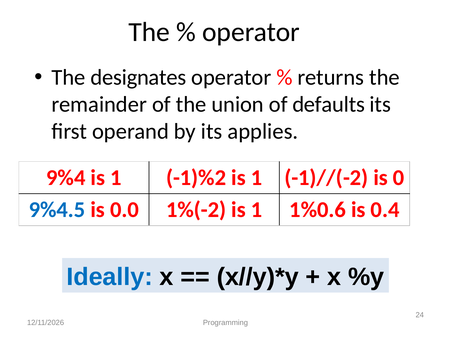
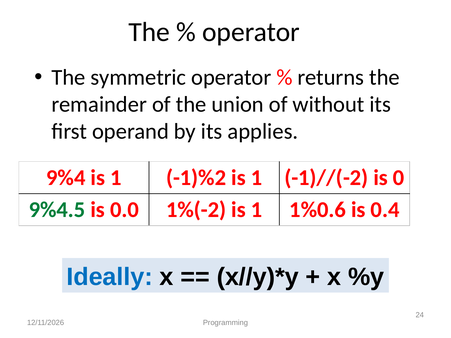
designates: designates -> symmetric (138, 78)
defaults: defaults -> without (329, 105)
9%4.5 colour: blue -> green (57, 210)
